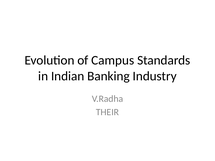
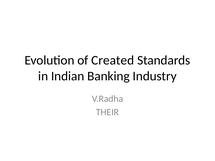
Campus: Campus -> Created (113, 60)
